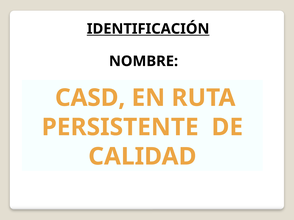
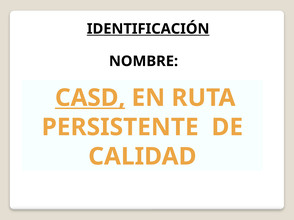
CASD underline: none -> present (90, 98)
